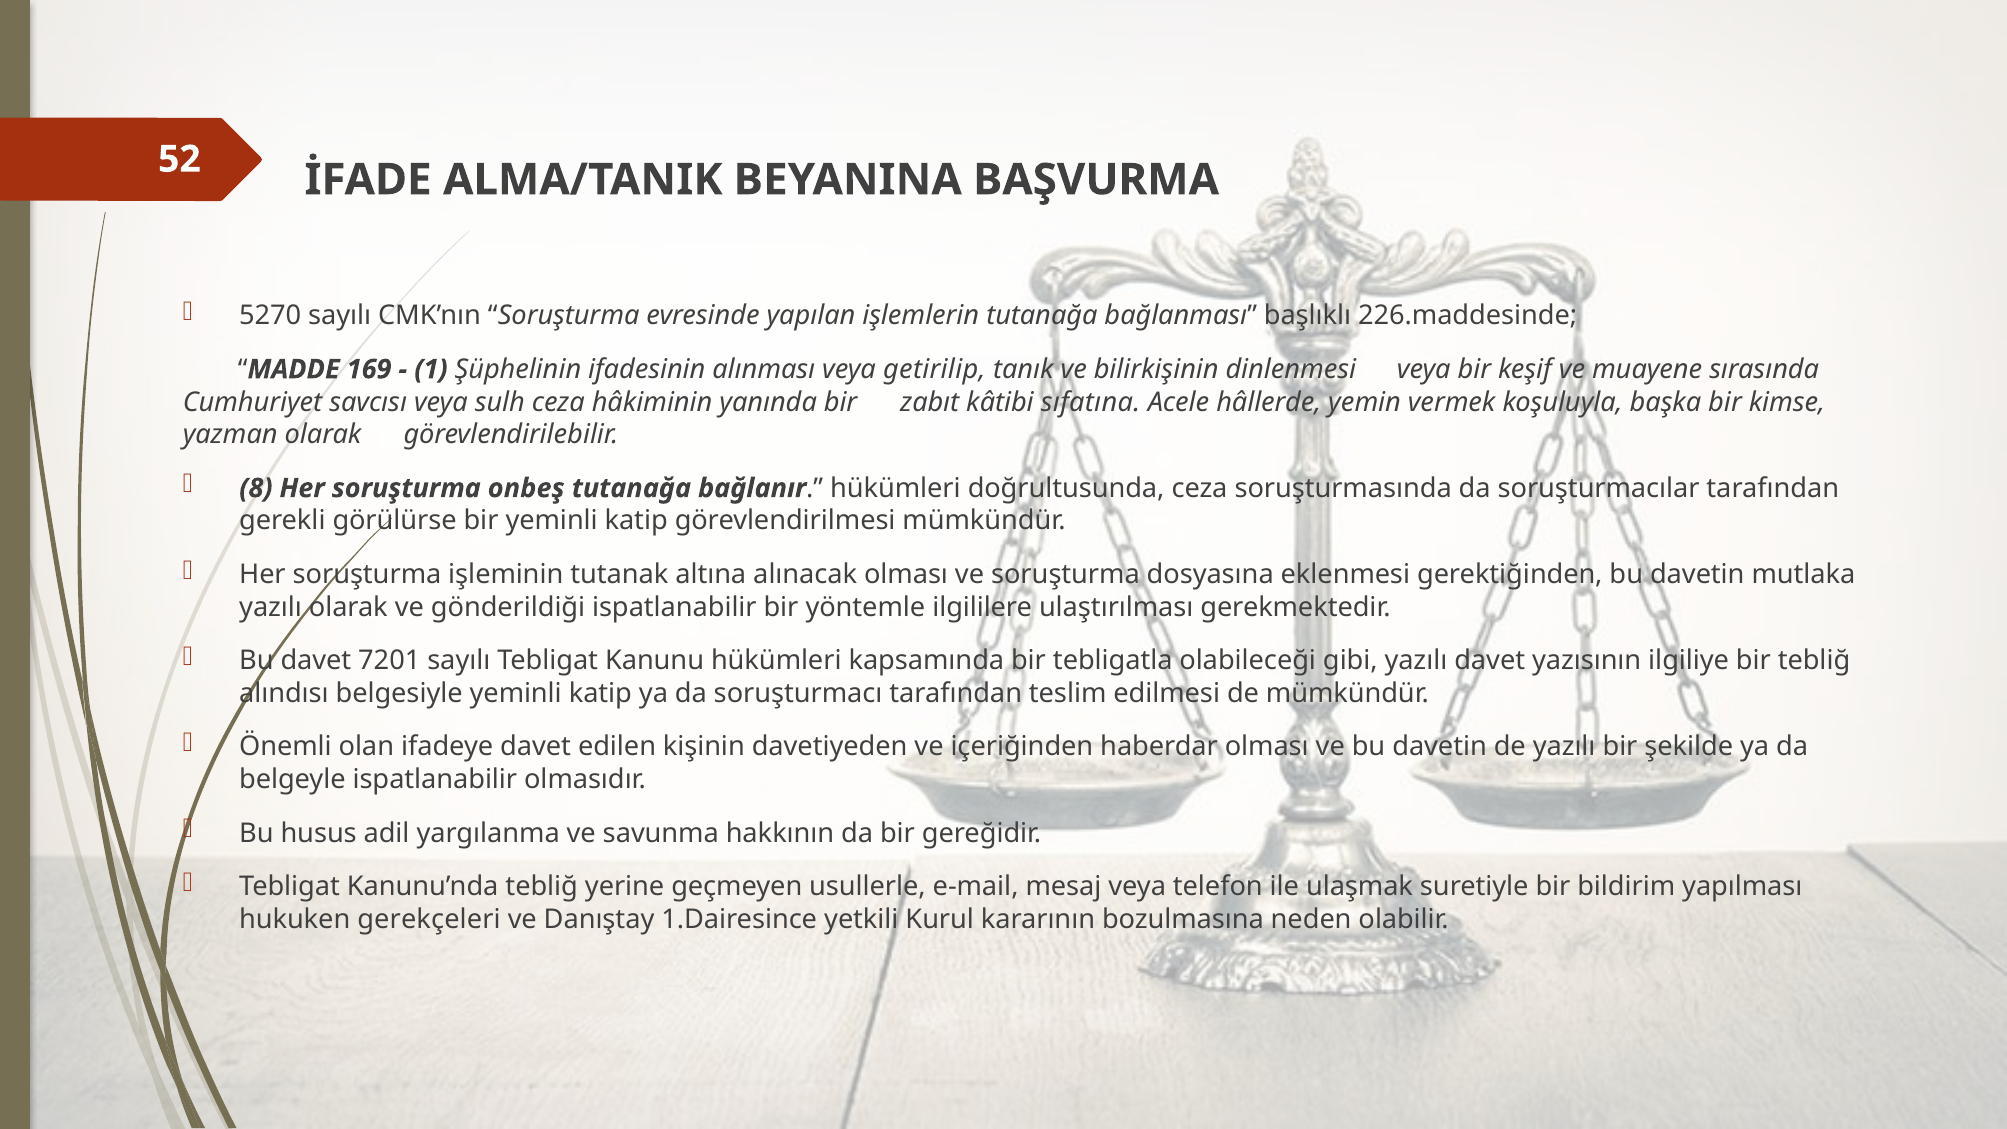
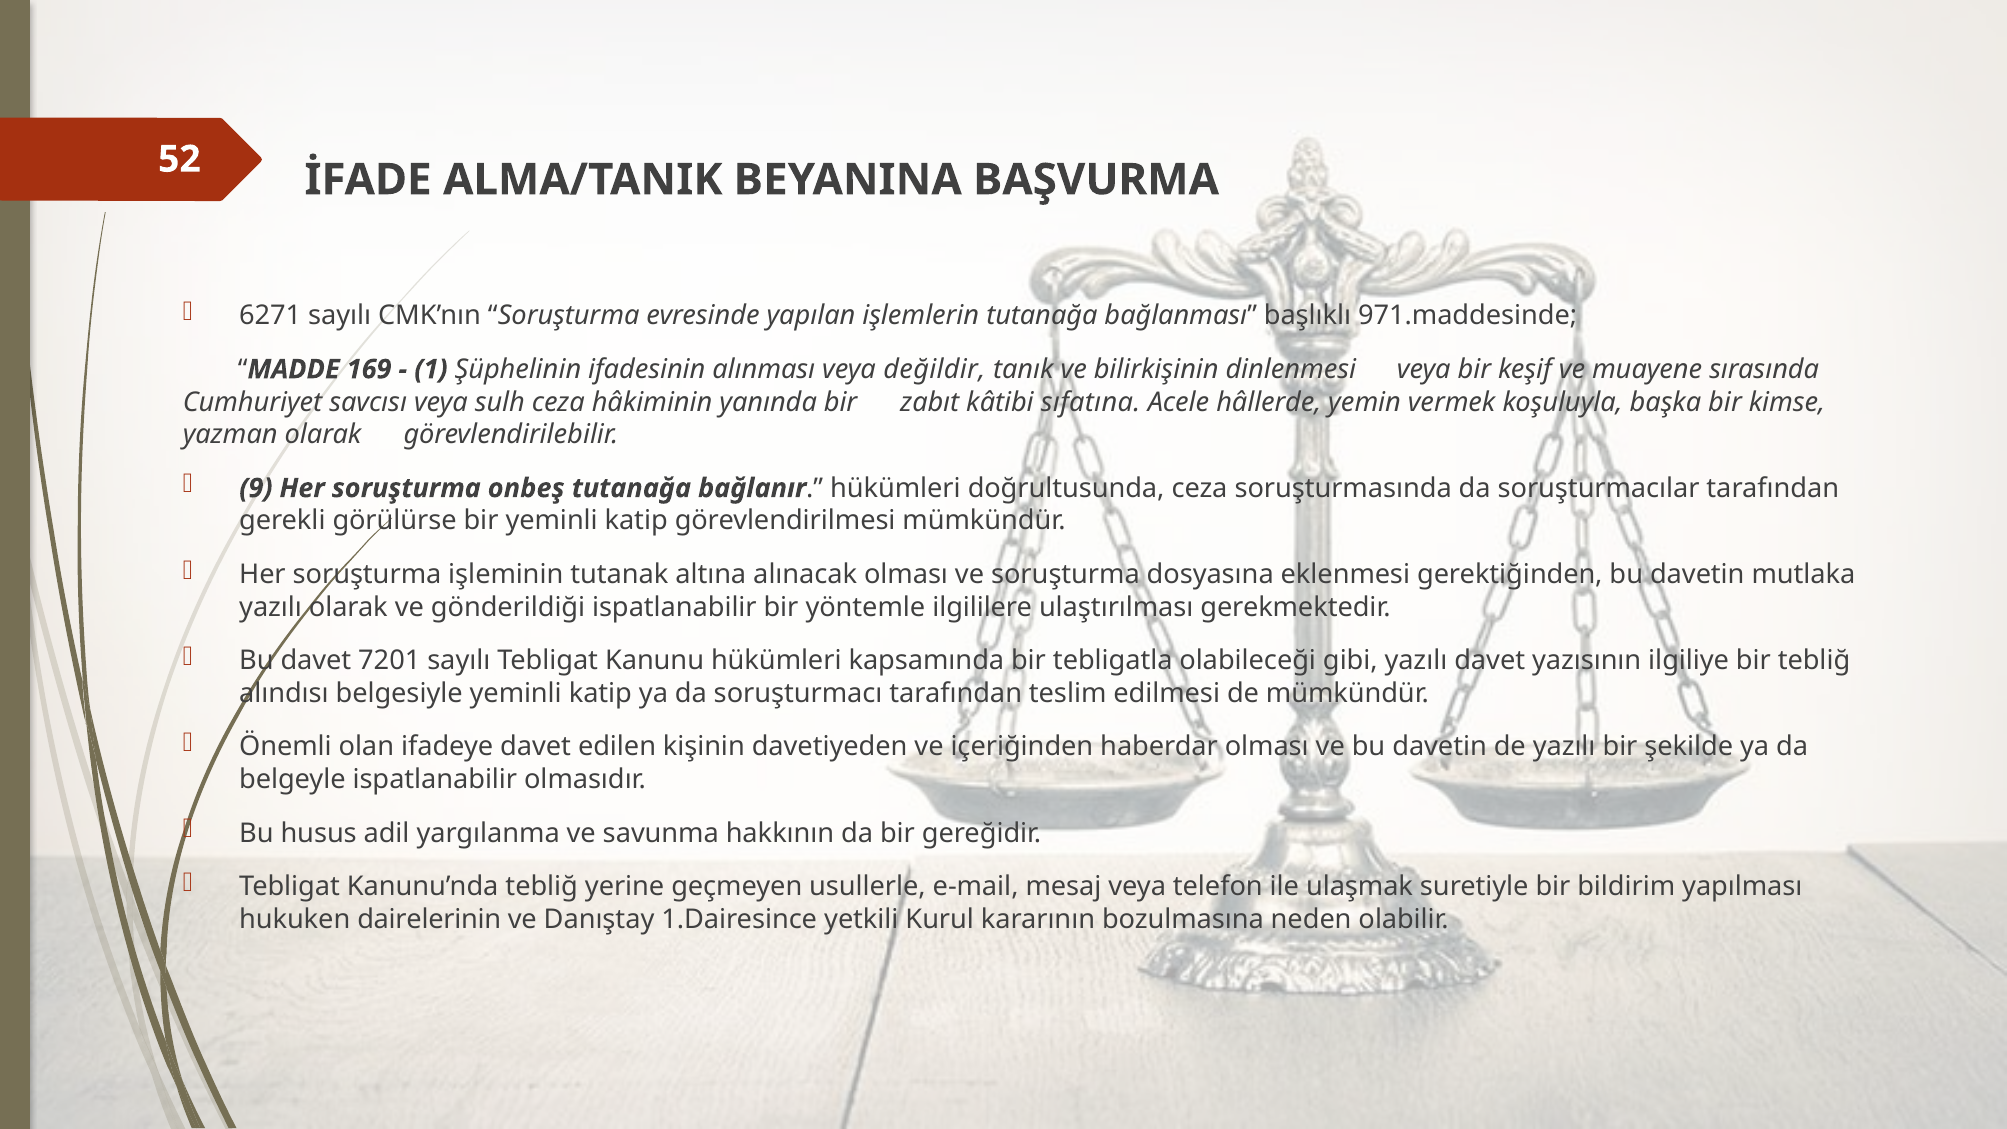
5270: 5270 -> 6271 (270, 316)
226.maddesinde: 226.maddesinde -> 971.maddesinde (1468, 316)
getirilip: getirilip -> değildir (934, 369)
8: 8 -> 9 (256, 488)
gerekçeleri: gerekçeleri -> dairelerinin (429, 919)
